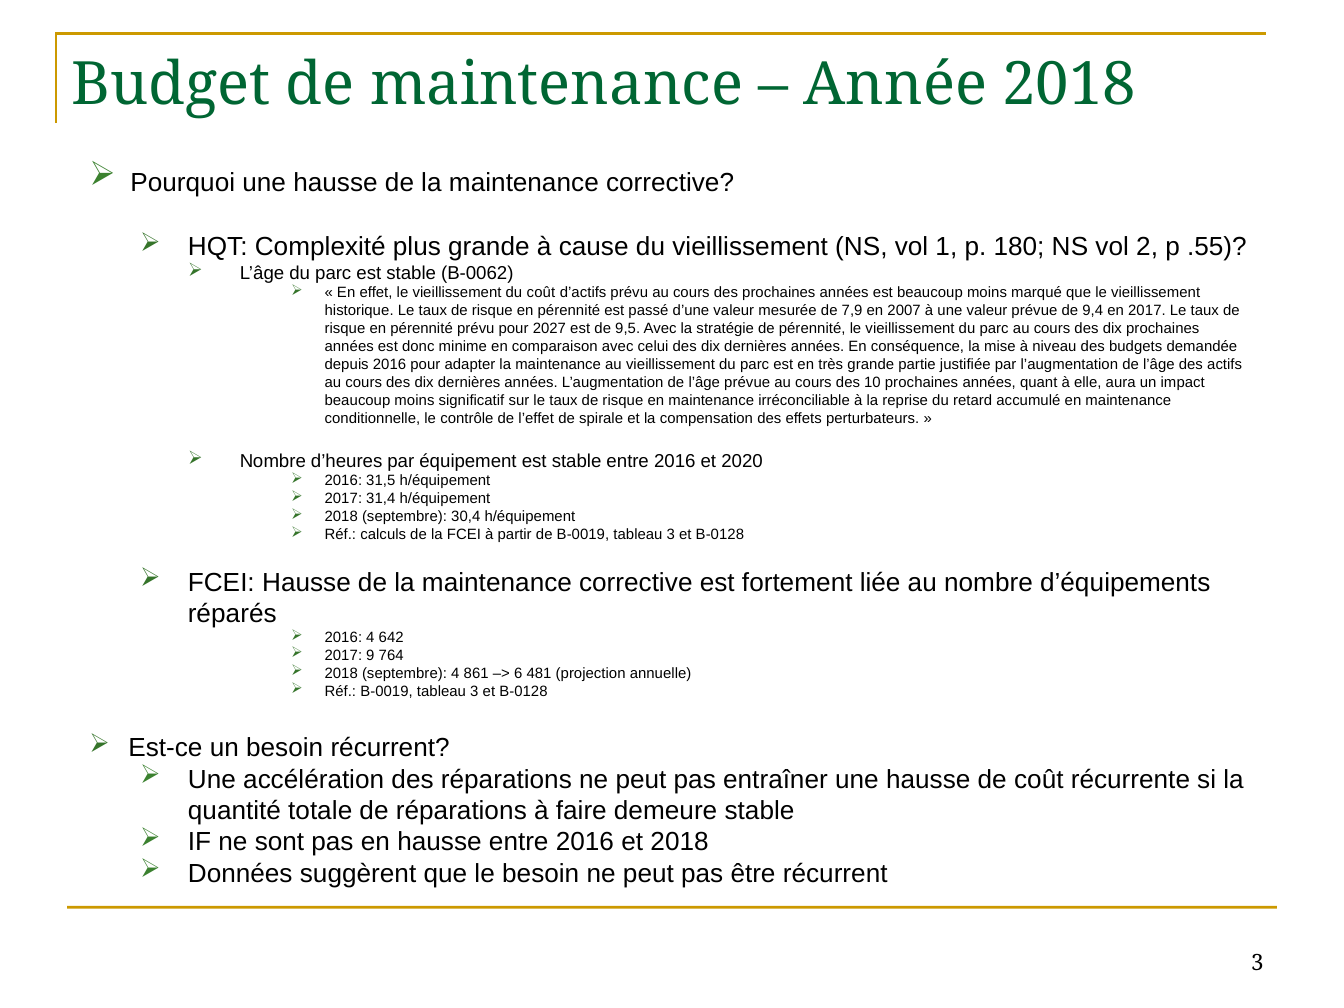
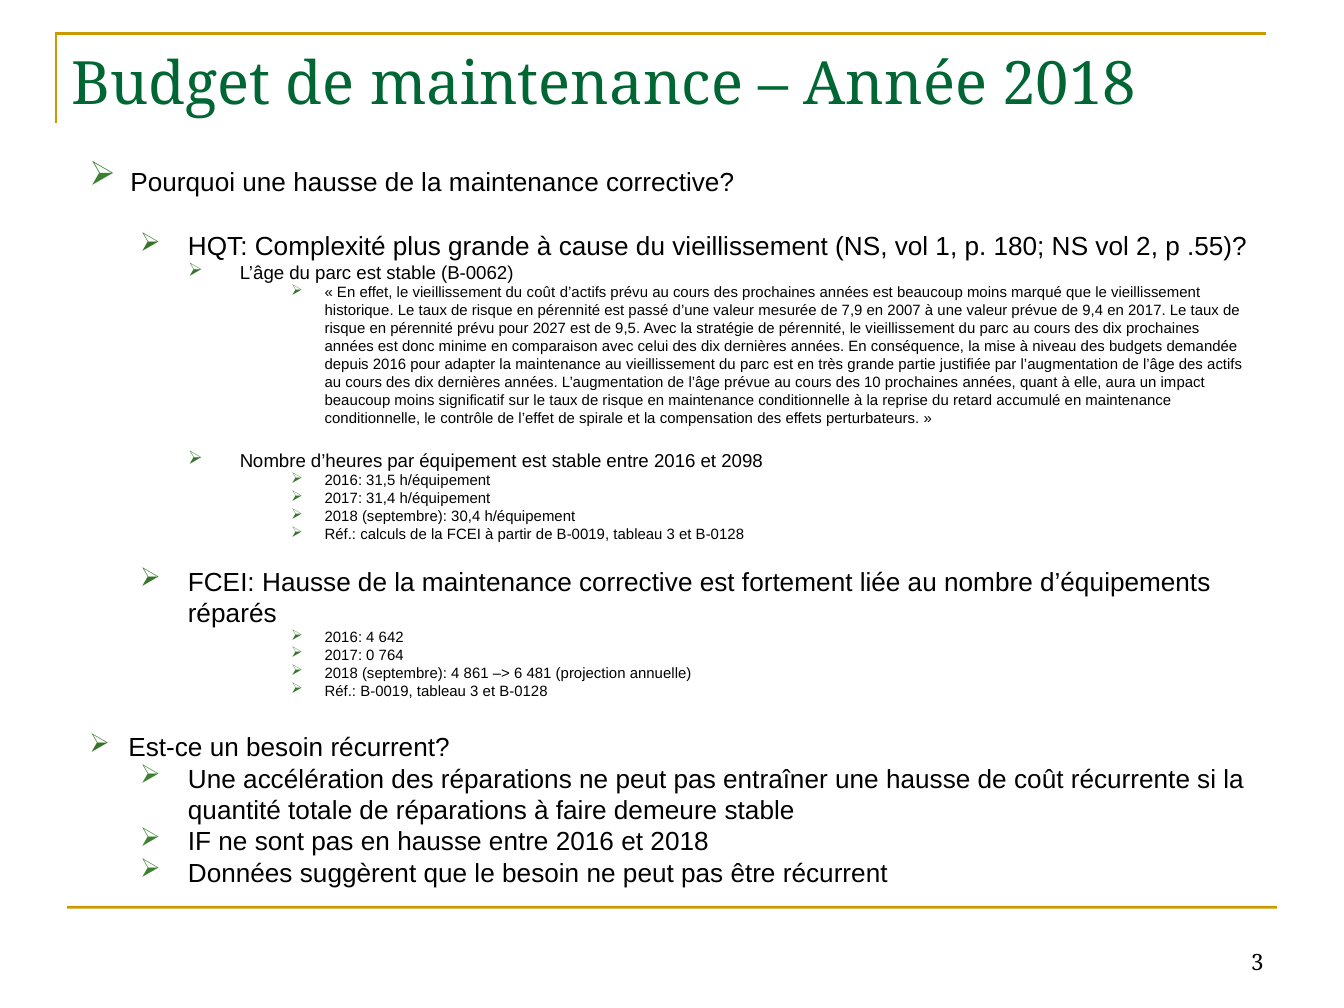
risque en maintenance irréconciliable: irréconciliable -> conditionnelle (804, 400)
2020: 2020 -> 2098 (742, 461)
9: 9 -> 0 (370, 656)
